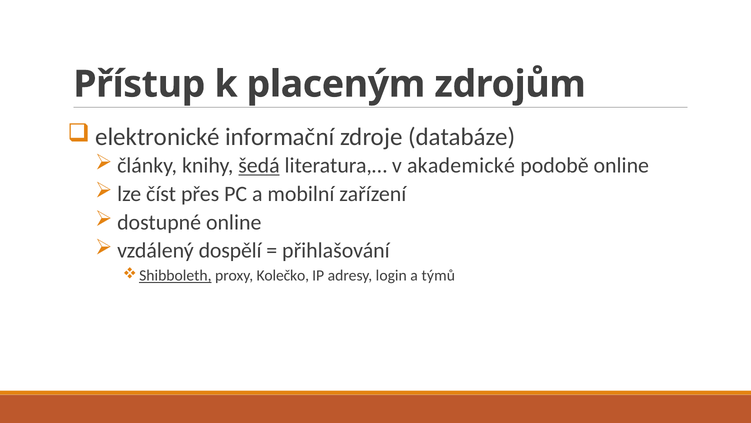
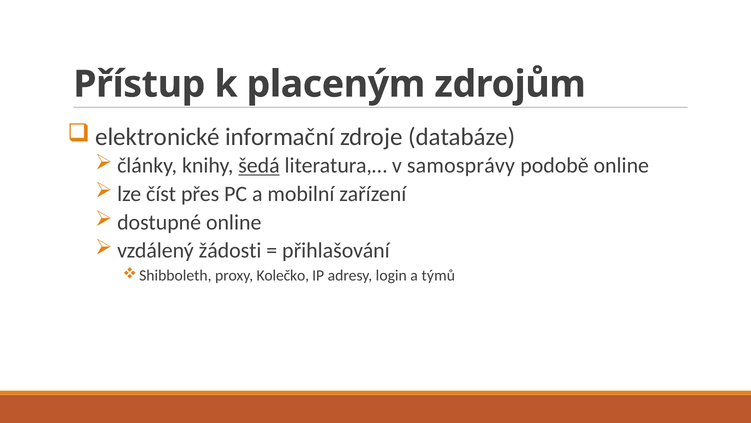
akademické: akademické -> samosprávy (461, 165)
dospělí: dospělí -> žádosti (230, 250)
Shibboleth underline: present -> none (175, 275)
